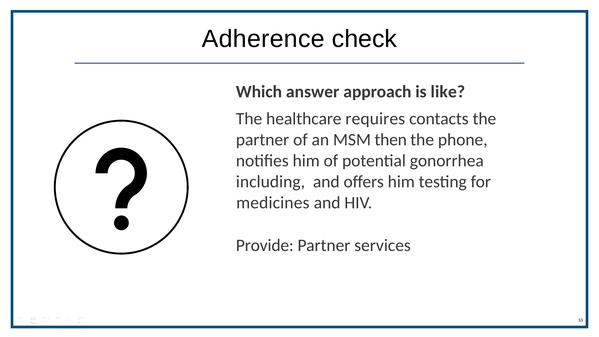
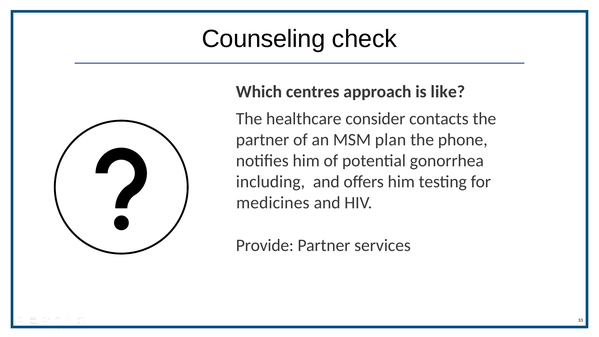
Adherence: Adherence -> Counseling (264, 39)
answer: answer -> centres (313, 92)
requires: requires -> consider (375, 119)
then: then -> plan (391, 140)
